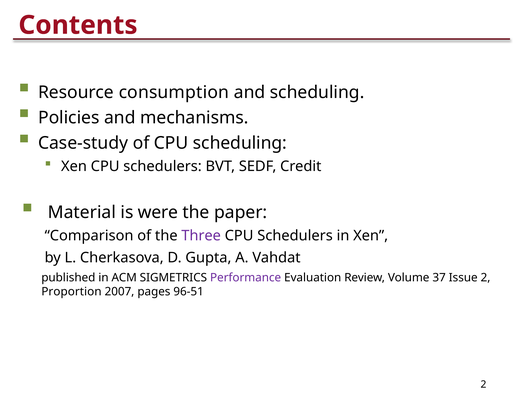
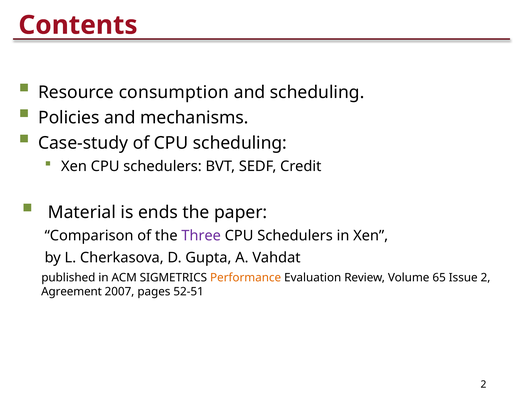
were: were -> ends (158, 213)
Performance colour: purple -> orange (246, 278)
37: 37 -> 65 (439, 278)
Proportion: Proportion -> Agreement (72, 292)
96-51: 96-51 -> 52-51 (189, 292)
